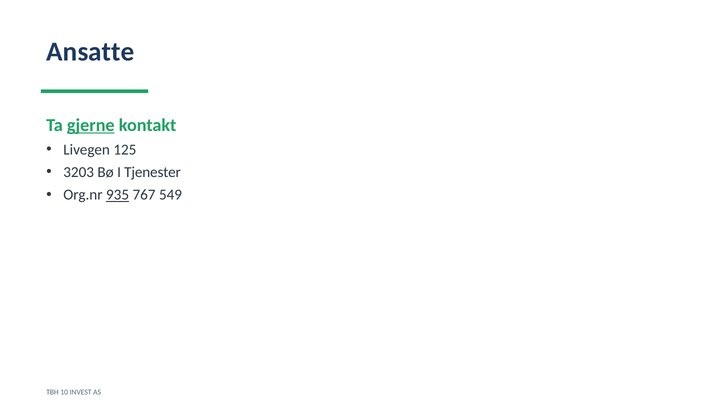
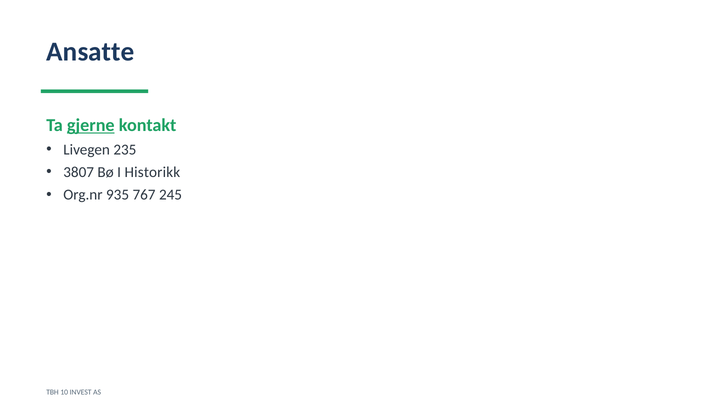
125: 125 -> 235 (125, 149)
3203: 3203 -> 3807 (79, 172)
Tjenester: Tjenester -> Historikk (152, 172)
935 underline: present -> none (118, 195)
549: 549 -> 245 (171, 195)
